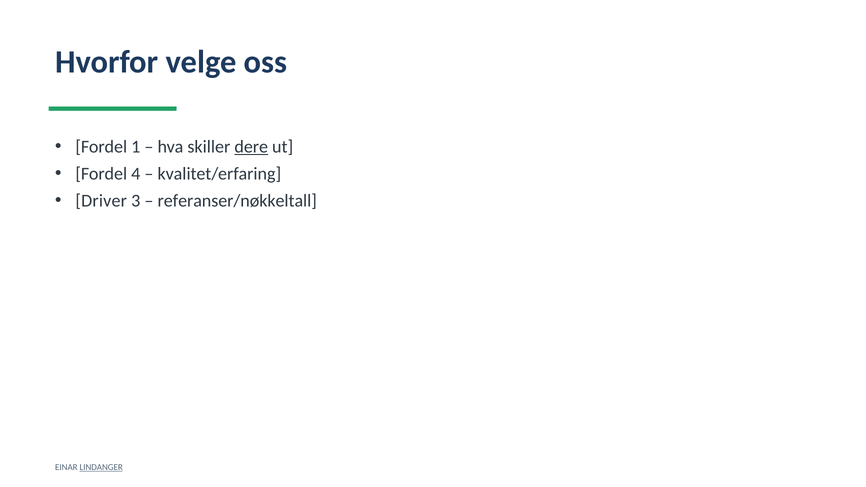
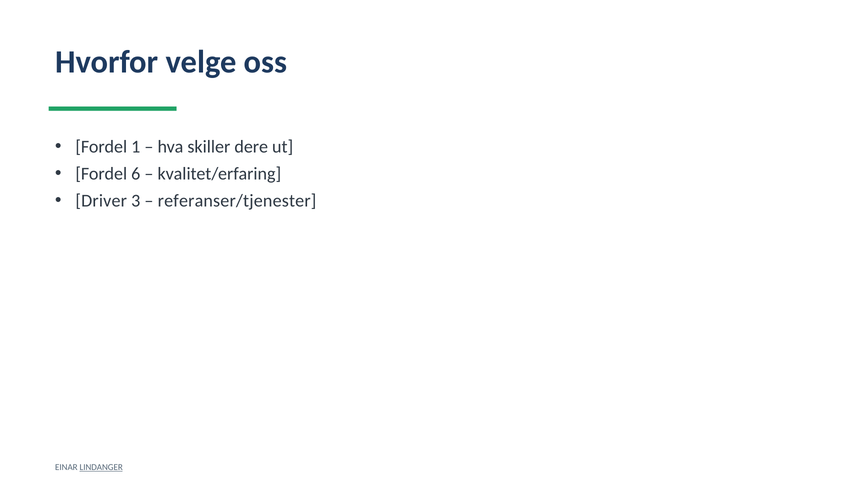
dere underline: present -> none (251, 147)
4: 4 -> 6 (136, 174)
referanser/nøkkeltall: referanser/nøkkeltall -> referanser/tjenester (237, 201)
